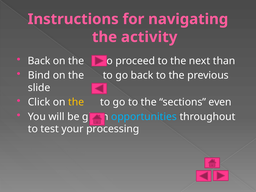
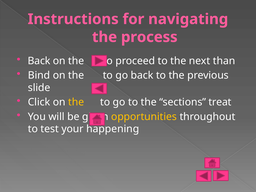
activity: activity -> process (149, 37)
even: even -> treat (220, 102)
opportunities colour: light blue -> yellow (144, 117)
processing: processing -> happening (113, 129)
